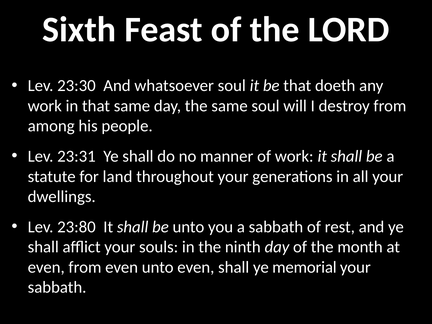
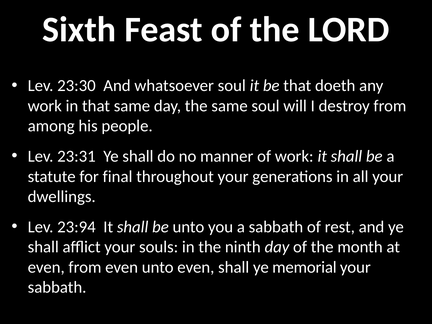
land: land -> final (118, 176)
23:80: 23:80 -> 23:94 (76, 227)
